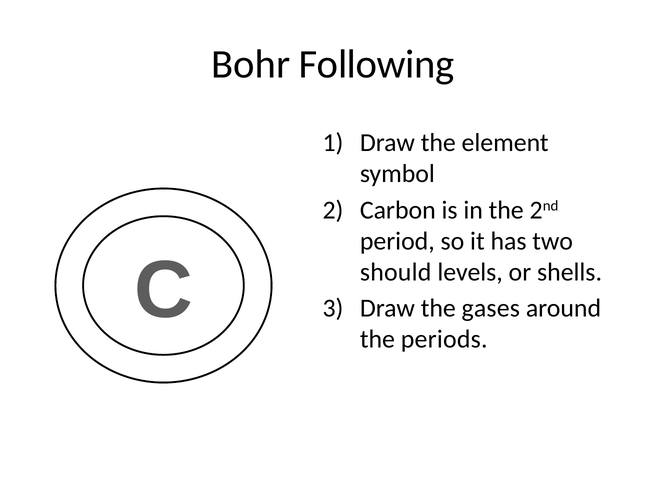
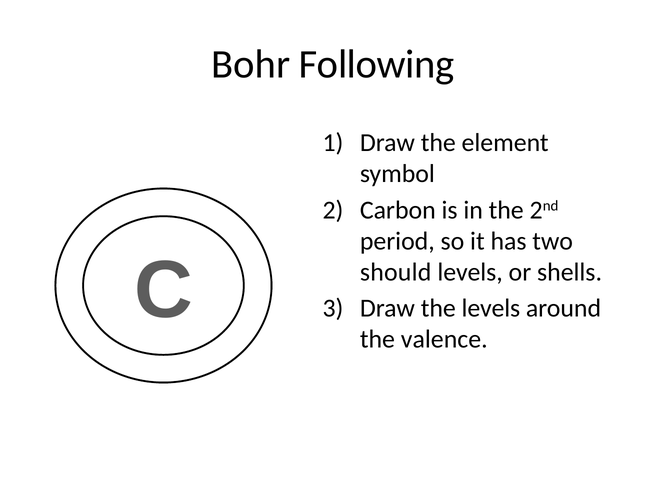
the gases: gases -> levels (491, 308)
periods: periods -> valence (444, 339)
